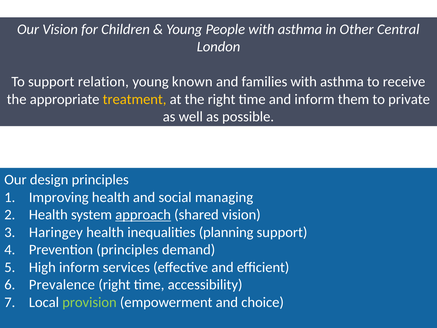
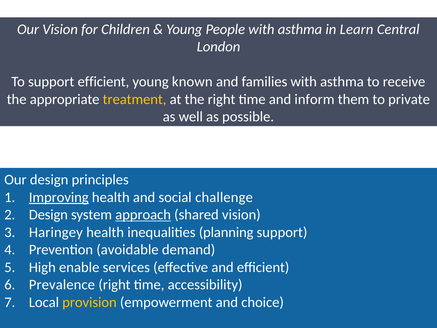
Other: Other -> Learn (357, 29)
support relation: relation -> efficient (103, 82)
Improving underline: none -> present (59, 197)
managing: managing -> challenge (224, 197)
Health: Health -> Design (48, 215)
Prevention principles: principles -> avoidable (127, 250)
High inform: inform -> enable (79, 267)
provision colour: light green -> yellow (89, 302)
